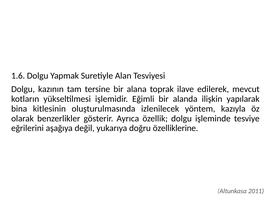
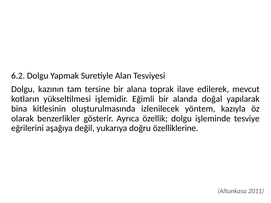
1.6: 1.6 -> 6.2 (18, 76)
ilişkin: ilişkin -> doğal (212, 99)
